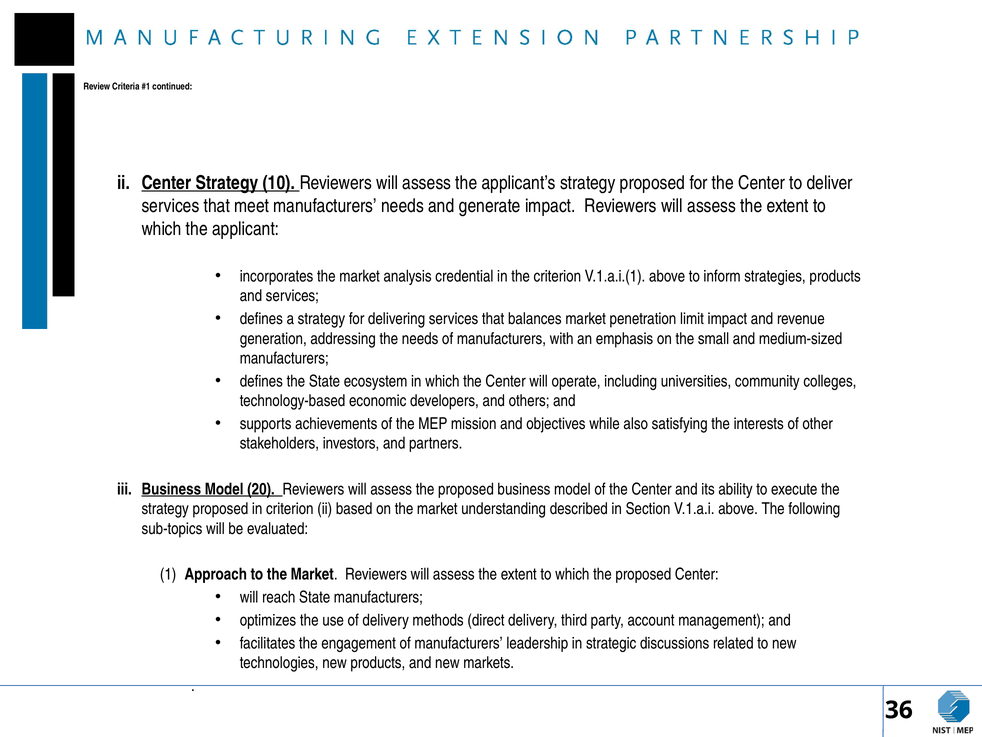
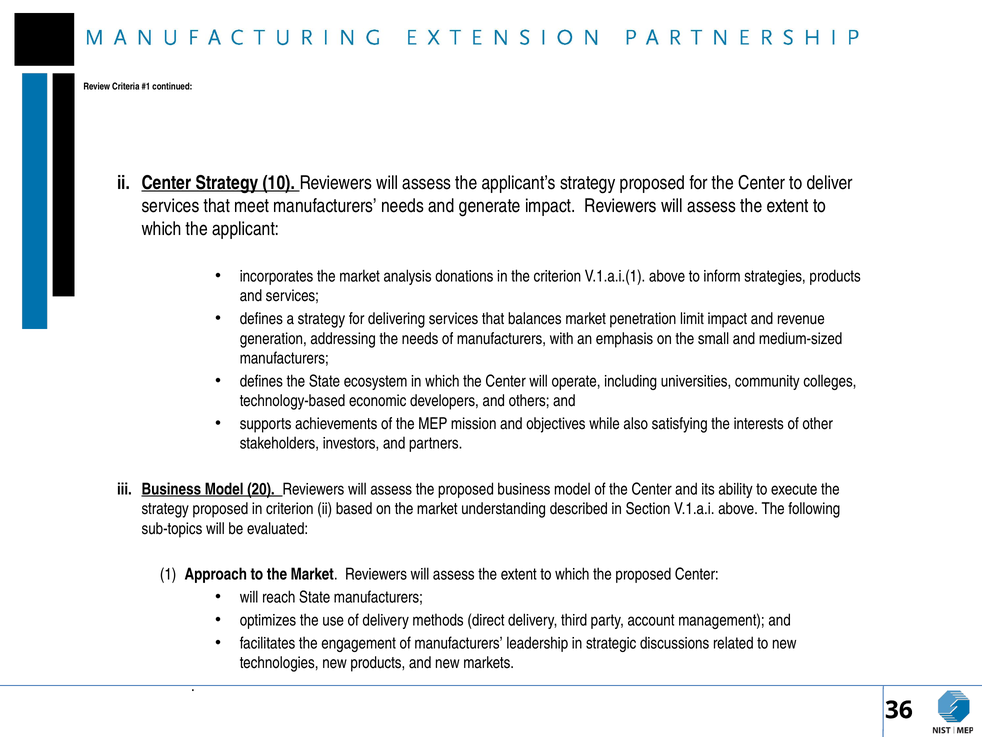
credential: credential -> donations (464, 276)
